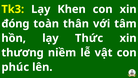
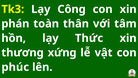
Khen: Khen -> Công (72, 9)
đóng: đóng -> phán (15, 24)
niềm: niềm -> xứng (62, 52)
